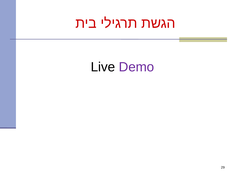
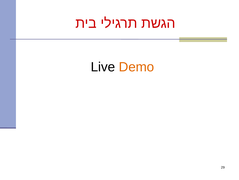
Demo colour: purple -> orange (136, 67)
